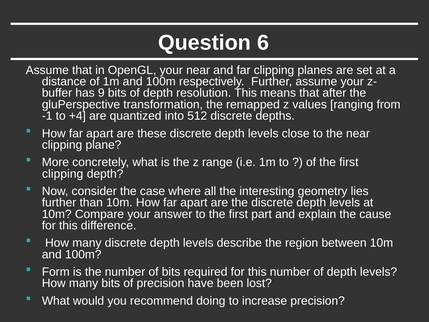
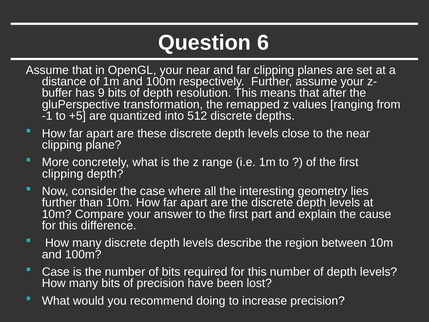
+4: +4 -> +5 (77, 116)
Form: Form -> Case (56, 272)
